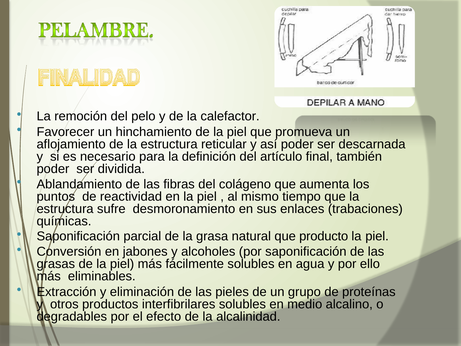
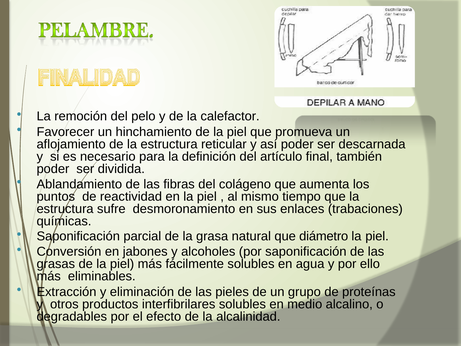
producto: producto -> diámetro (324, 236)
